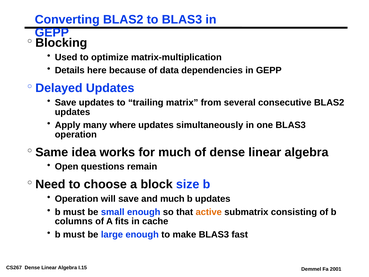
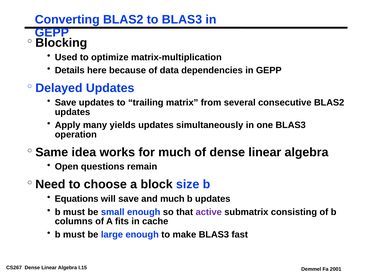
where: where -> yields (123, 125)
Operation: Operation -> Equations (77, 199)
active colour: orange -> purple (209, 212)
